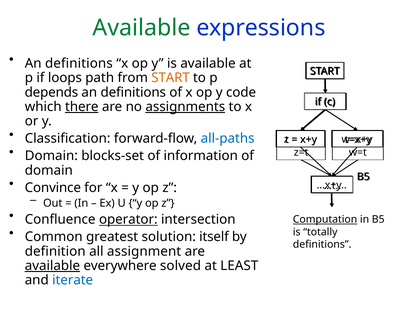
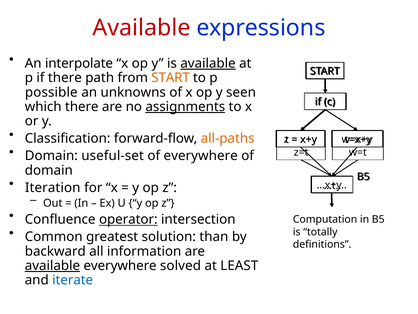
Available colour: green -> red (141, 28)
definitions: definitions -> interpolate (79, 63)
available underline: none -> present (208, 63)
if loops: loops -> there (65, 78)
depends: depends -> possible (51, 92)
definitions: definitions -> unknowns (133, 92)
code: code -> seen (241, 92)
there underline: present -> none (82, 107)
all-paths colour: blue -> orange (228, 138)
blocks-set: blocks-set -> useful-set (113, 156)
of information: information -> everywhere (201, 156)
Convince: Convince -> Iteration (53, 187)
Computation underline: present -> none (325, 219)
itself: itself -> than (214, 237)
definition: definition -> backward (55, 251)
assignment: assignment -> information (144, 251)
